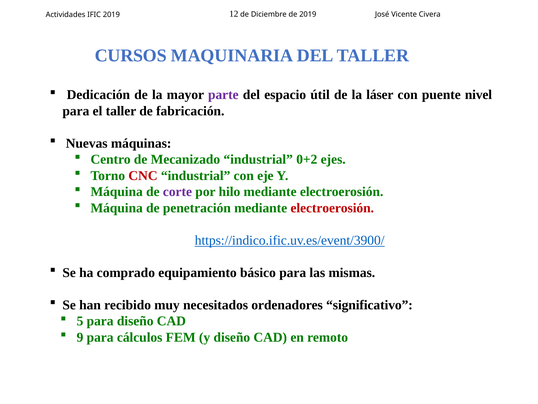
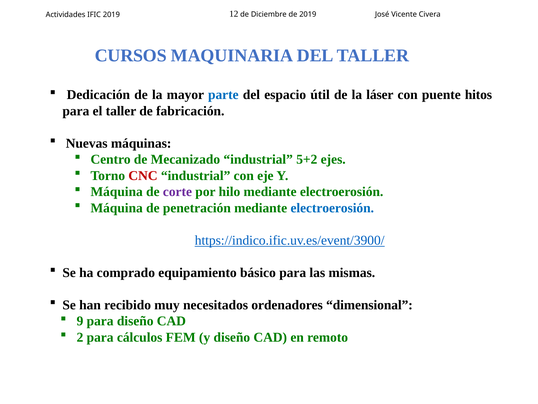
parte colour: purple -> blue (223, 95)
nivel: nivel -> hitos (478, 95)
0+2: 0+2 -> 5+2 (307, 159)
electroerosión colour: red -> blue (332, 208)
significativo: significativo -> dimensional (369, 305)
5: 5 -> 9 (80, 321)
9: 9 -> 2 (80, 337)
